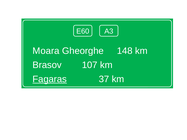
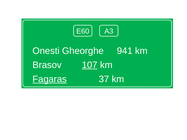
Moara: Moara -> Onesti (46, 51)
148: 148 -> 941 (125, 51)
107 underline: none -> present (90, 65)
